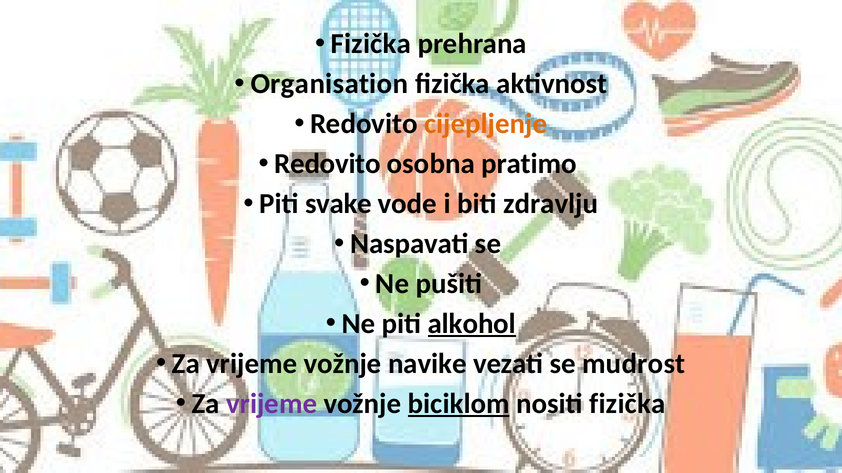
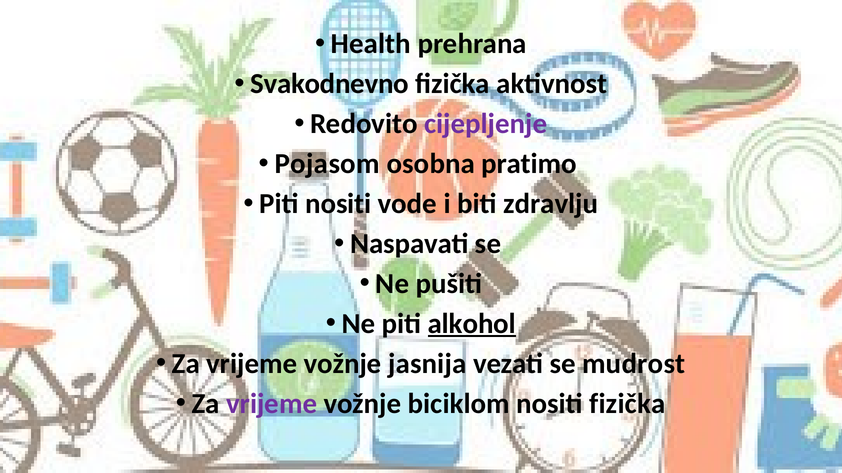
Fizička: Fizička -> Health (371, 44)
Organisation: Organisation -> Svakodnevno (330, 84)
cijepljenje colour: orange -> purple (486, 124)
Redovito: Redovito -> Pojasom (327, 164)
Piti svake: svake -> nositi (338, 204)
navike: navike -> jasnija (427, 364)
biciklom underline: present -> none (459, 404)
